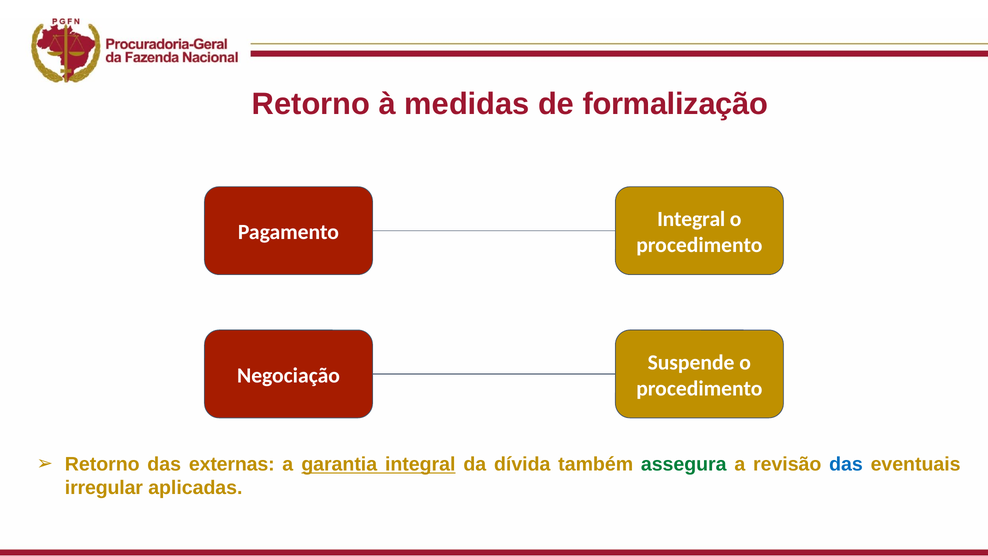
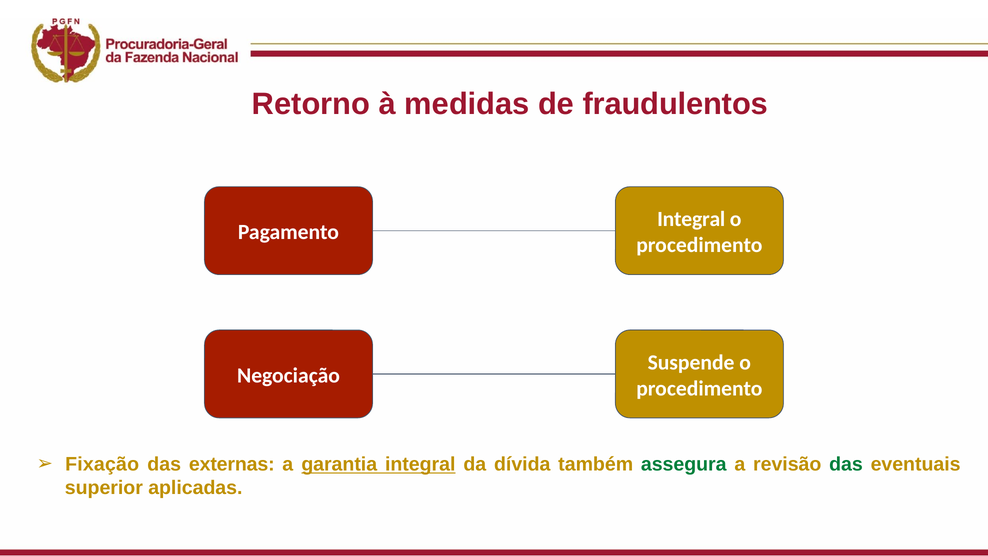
formalização: formalização -> fraudulentos (675, 104)
Retorno: Retorno -> Fixação (102, 464)
das colour: blue -> green (846, 464)
irregular: irregular -> superior (104, 488)
